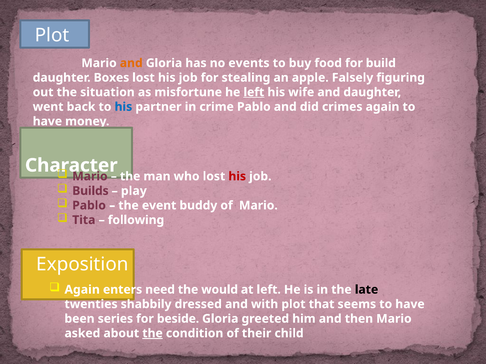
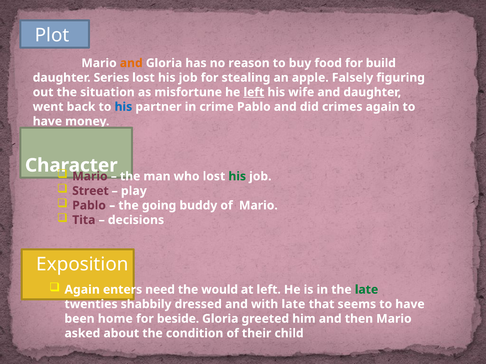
events: events -> reason (249, 63)
Boxes: Boxes -> Series (111, 78)
his colour: red -> green (237, 177)
Builds: Builds -> Street (90, 191)
event: event -> going (159, 206)
following: following -> decisions (136, 220)
late colour: black -> green (367, 290)
with plot: plot -> late (293, 305)
series: series -> home (115, 319)
the underline: present -> none (153, 334)
